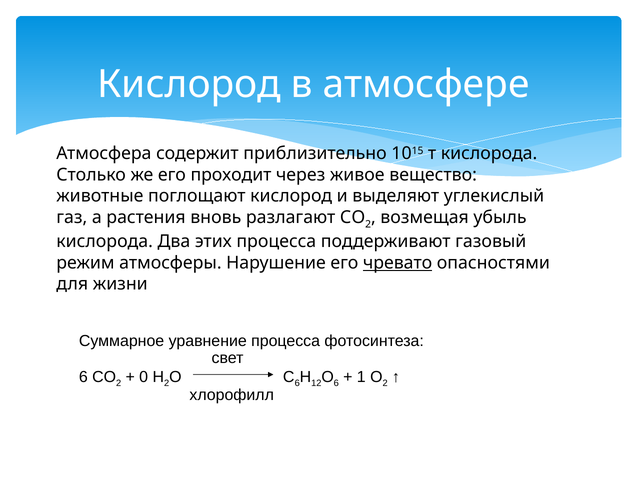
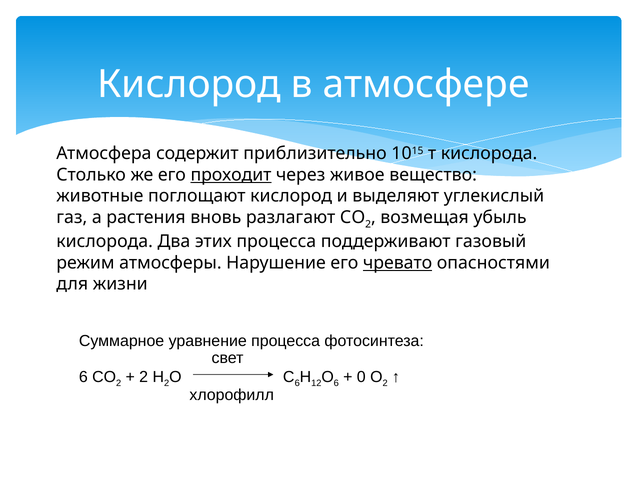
проходит underline: none -> present (231, 175)
0: 0 -> 2 (144, 377)
1: 1 -> 0 (361, 377)
